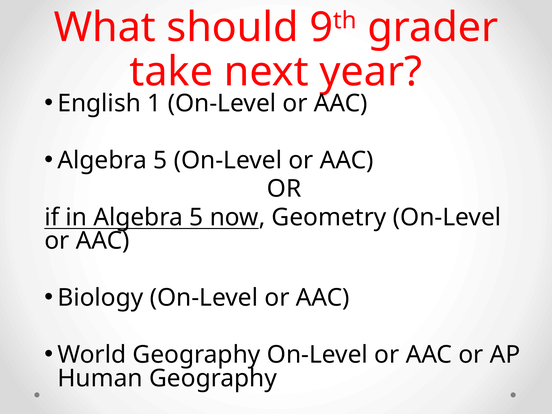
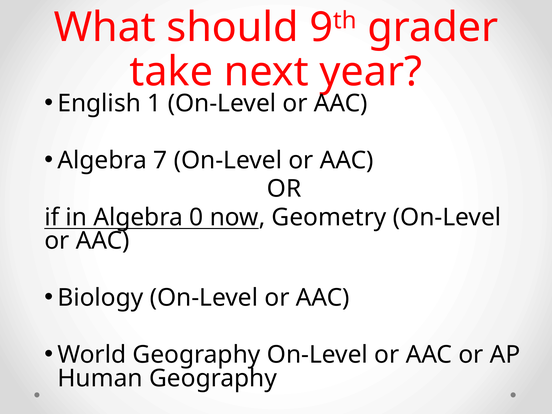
5: 5 -> 7 (160, 160)
in Algebra 5: 5 -> 0 (196, 217)
